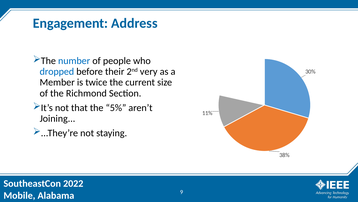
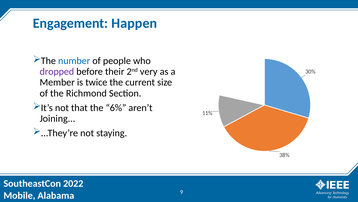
Address: Address -> Happen (134, 23)
dropped colour: blue -> purple (57, 71)
5%: 5% -> 6% (116, 107)
